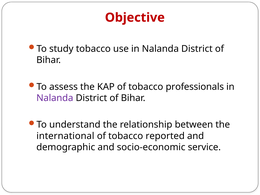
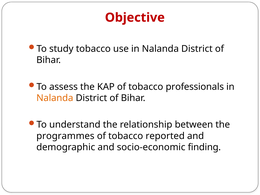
Nalanda colour: purple -> orange (55, 98)
international: international -> programmes (65, 136)
service: service -> finding (204, 147)
